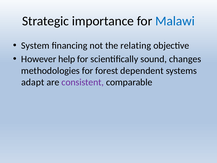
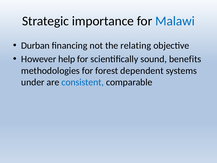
System: System -> Durban (35, 46)
changes: changes -> benefits (185, 59)
adapt: adapt -> under (33, 82)
consistent colour: purple -> blue (83, 82)
